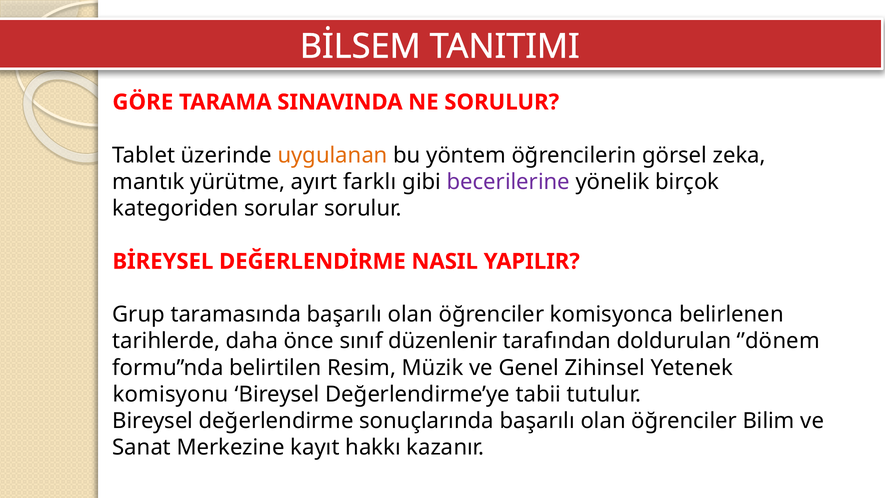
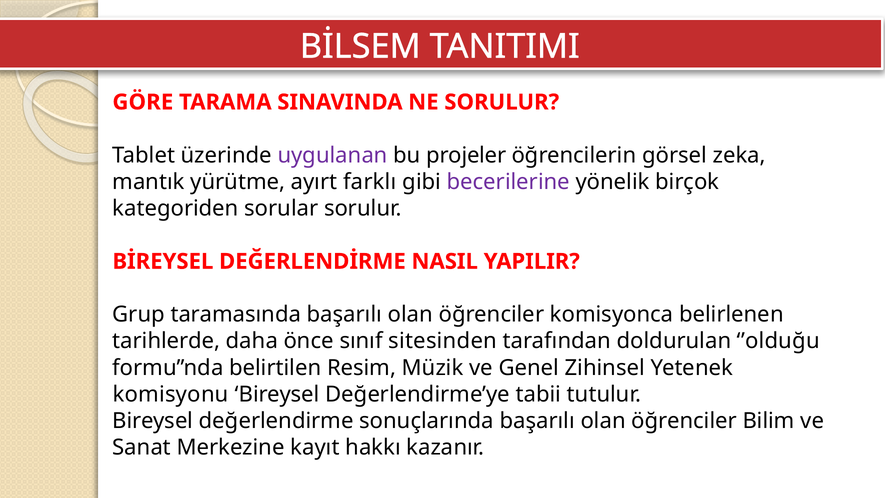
uygulanan colour: orange -> purple (333, 155)
yöntem: yöntem -> projeler (466, 155)
düzenlenir: düzenlenir -> sitesinden (443, 341)
’dönem: ’dönem -> ’olduğu (778, 341)
